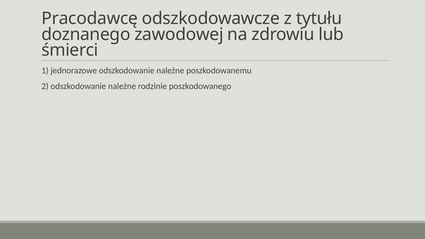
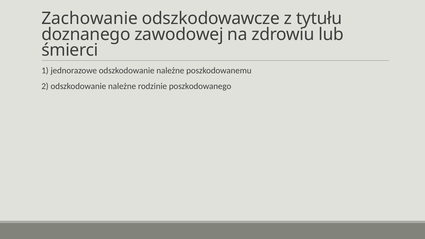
Pracodawcę: Pracodawcę -> Zachowanie (90, 19)
